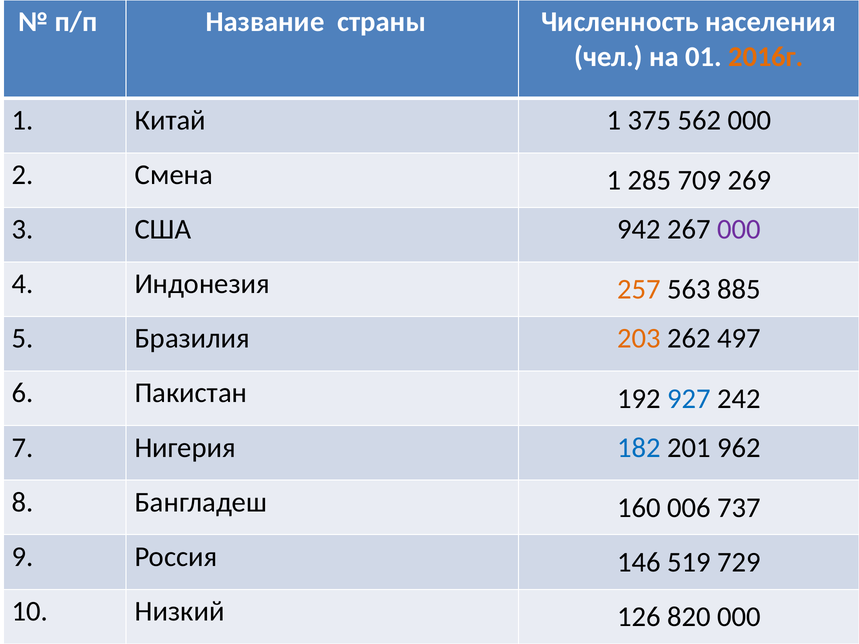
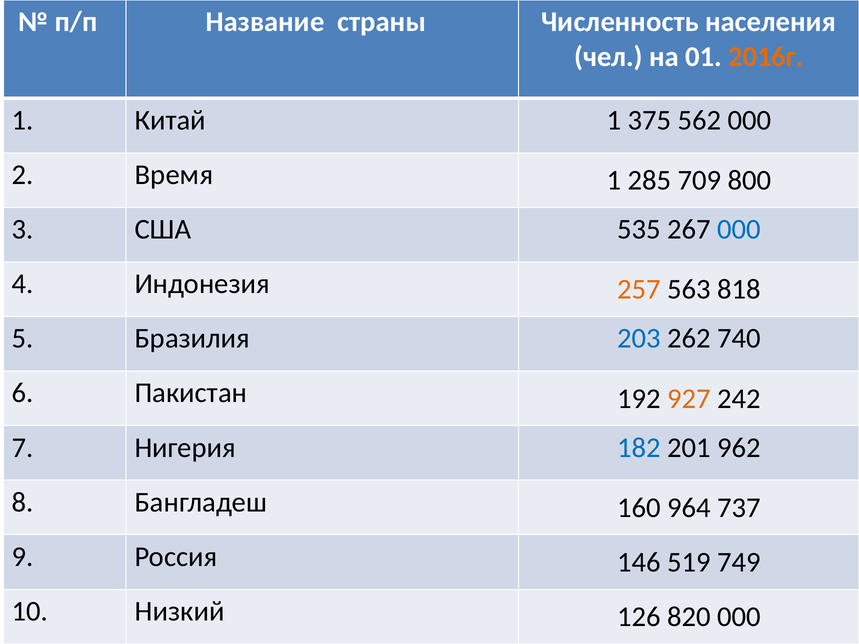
Смена: Смена -> Время (174, 175)
269: 269 -> 800 (749, 180)
942: 942 -> 535 (639, 229)
000 colour: purple -> blue (739, 229)
885: 885 -> 818 (739, 290)
203 colour: orange -> blue (639, 339)
497: 497 -> 740 (739, 339)
927 colour: blue -> orange (689, 399)
006: 006 -> 964 (689, 508)
729: 729 -> 749 (739, 562)
